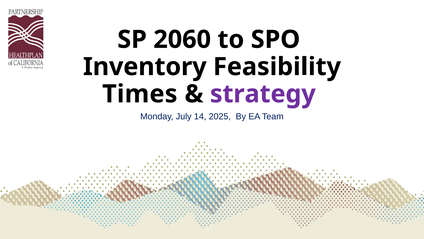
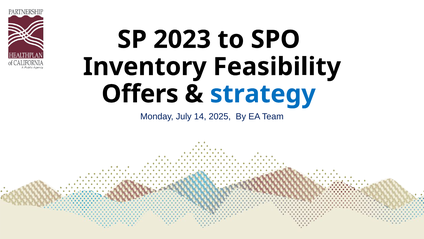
2060: 2060 -> 2023 (182, 39)
Times: Times -> Offers (140, 94)
strategy colour: purple -> blue (263, 94)
